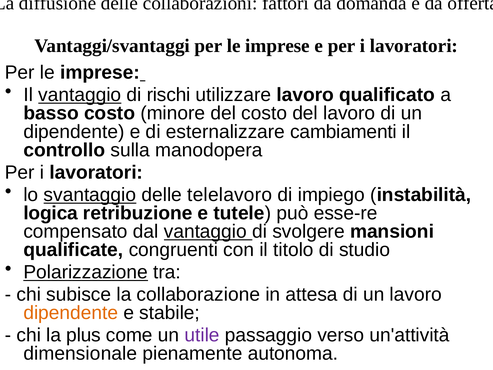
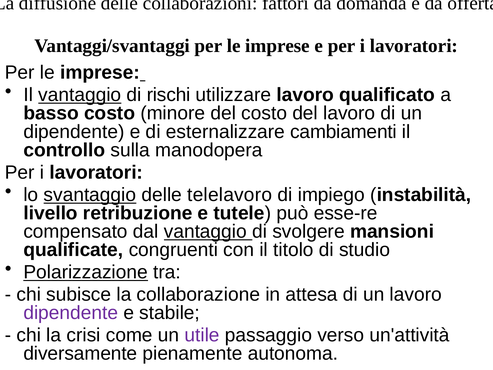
logica: logica -> livello (51, 213)
dipendente colour: orange -> purple (71, 313)
plus: plus -> crisi (83, 335)
dimensionale: dimensionale -> diversamente (80, 353)
